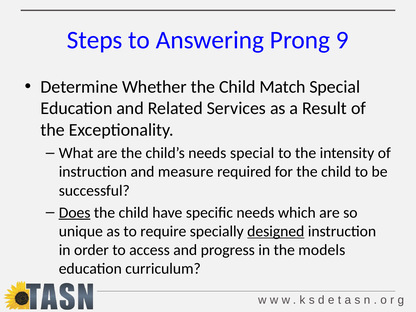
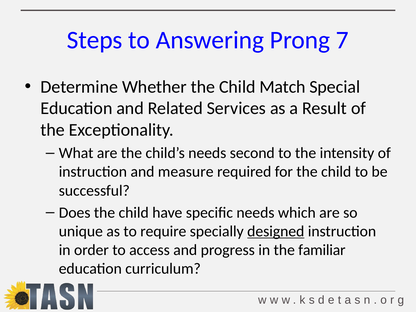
9: 9 -> 7 (342, 40)
needs special: special -> second (252, 153)
Does underline: present -> none (75, 213)
models: models -> familiar (322, 250)
